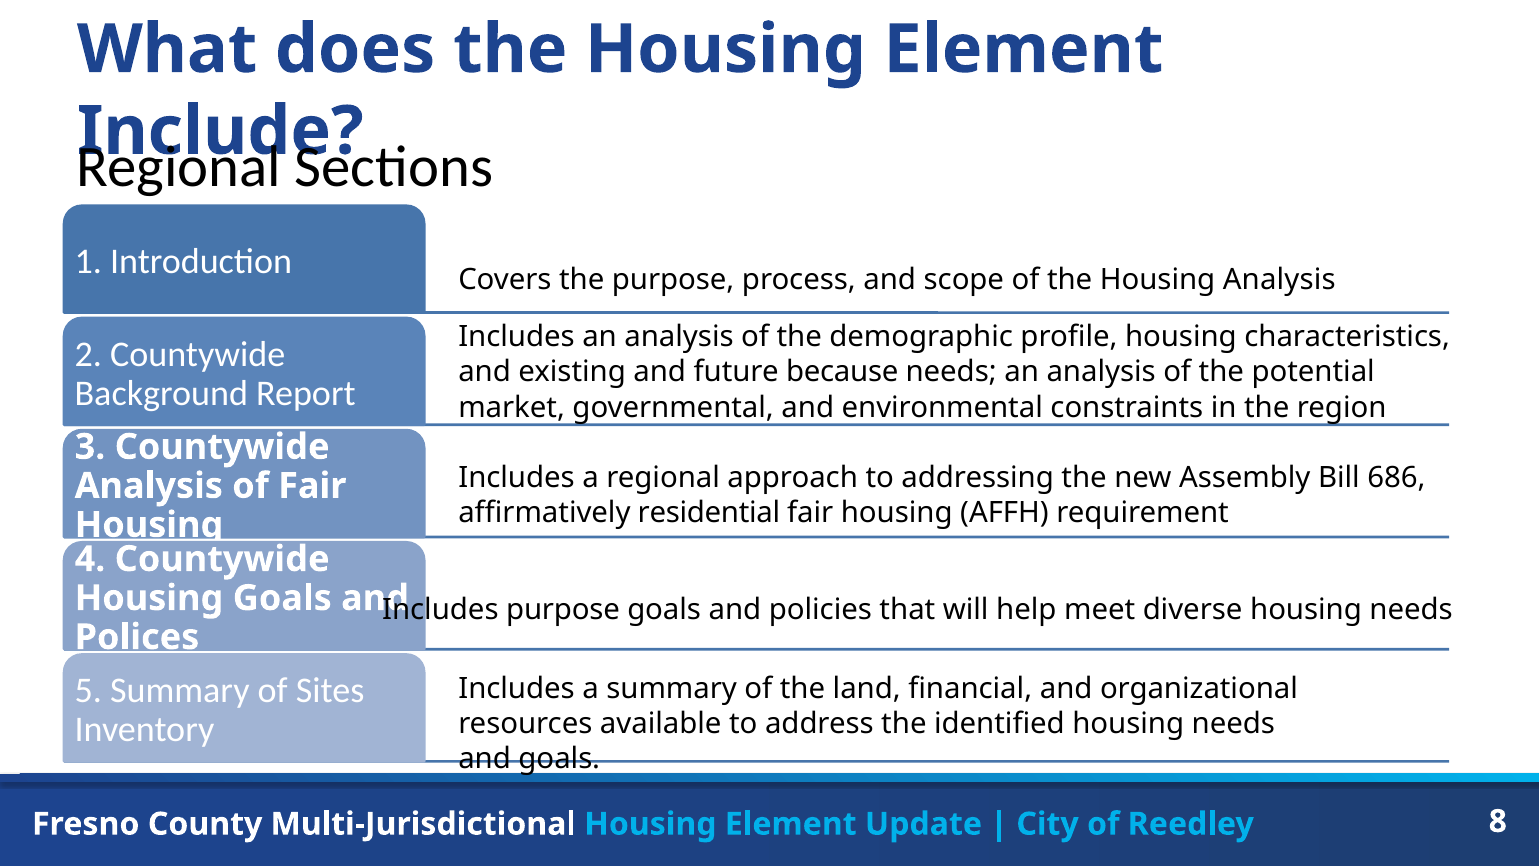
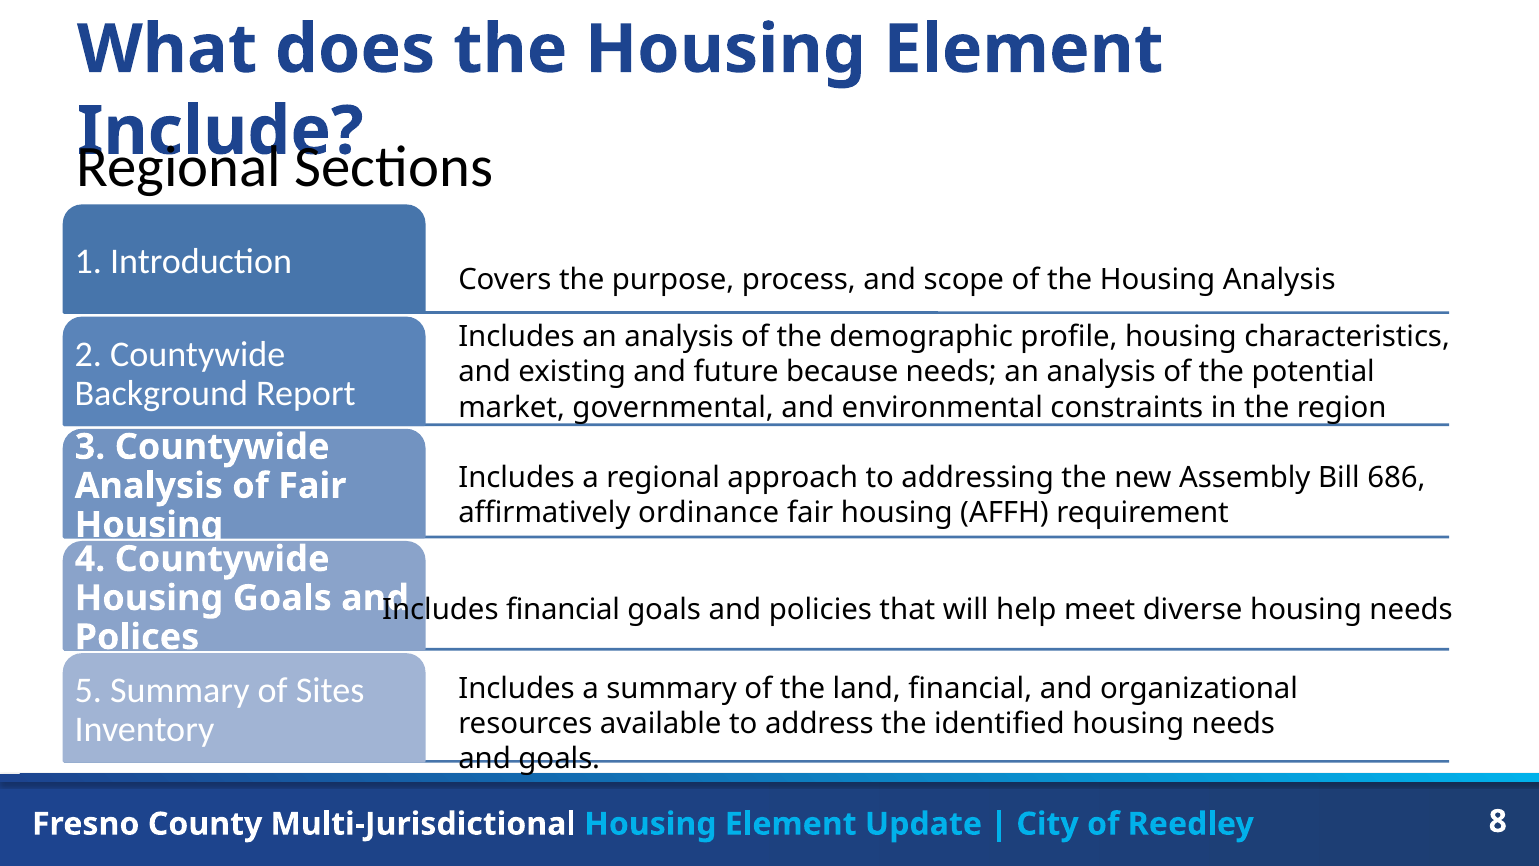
residential: residential -> ordinance (709, 513)
Includes purpose: purpose -> financial (563, 609)
